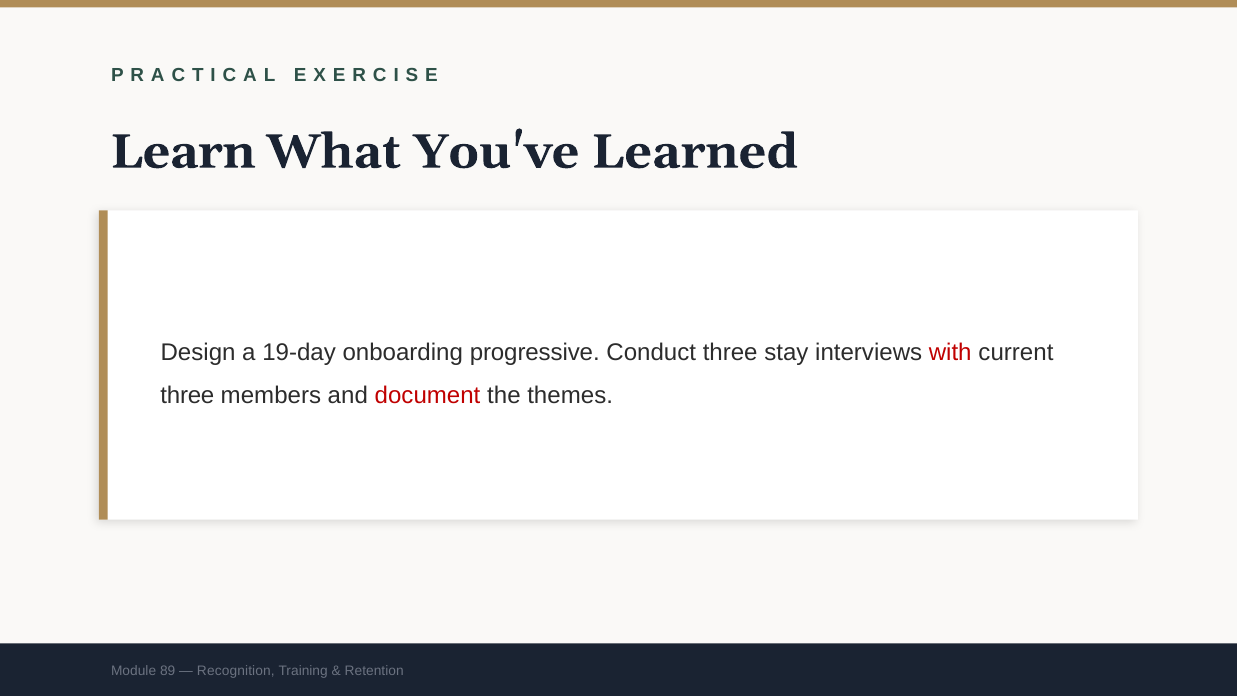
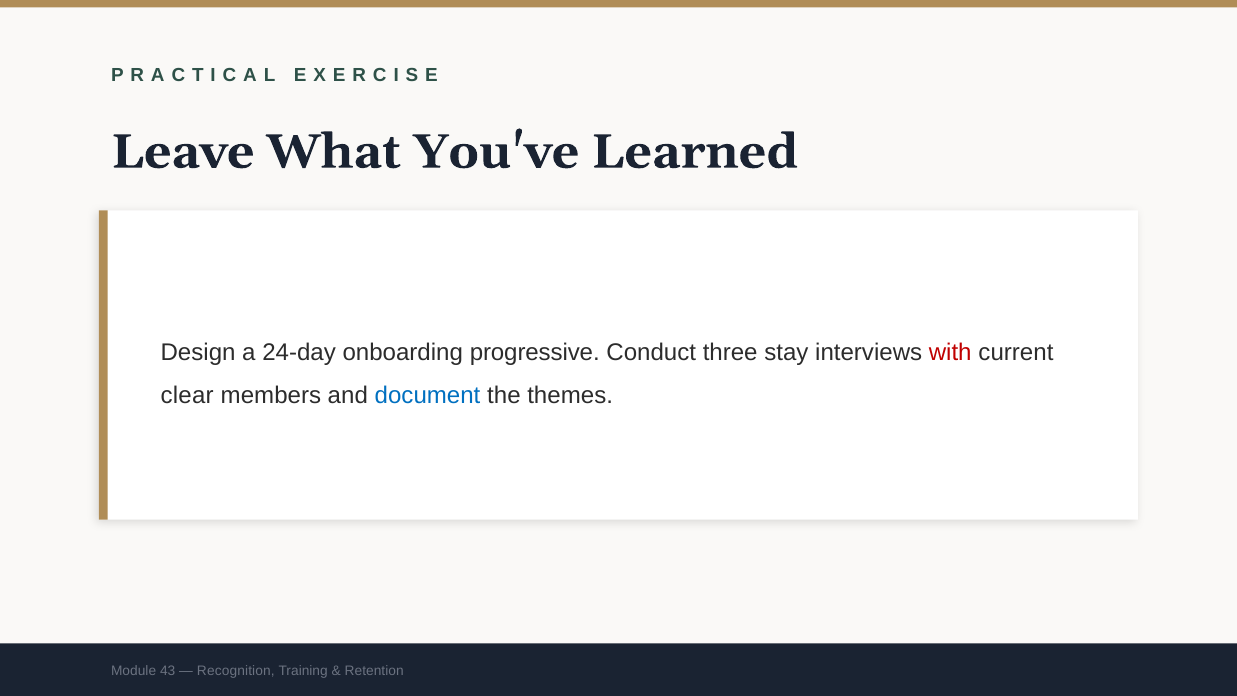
Learn: Learn -> Leave (183, 152)
19-day: 19-day -> 24-day (299, 352)
three: three -> clear (187, 395)
document colour: red -> blue (428, 395)
89: 89 -> 43 (168, 670)
